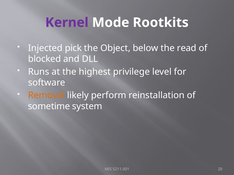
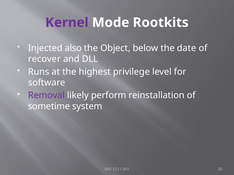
pick: pick -> also (73, 48)
read: read -> date (187, 48)
blocked: blocked -> recover (44, 59)
Removal colour: orange -> purple (46, 96)
